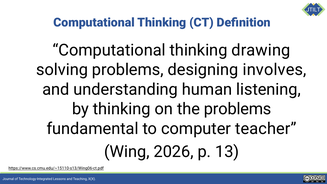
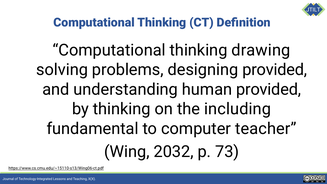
designing involves: involves -> provided (275, 70)
human listening: listening -> provided (269, 89)
the problems: problems -> including (238, 109)
2026: 2026 -> 2032 (174, 152)
13: 13 -> 73 (227, 152)
